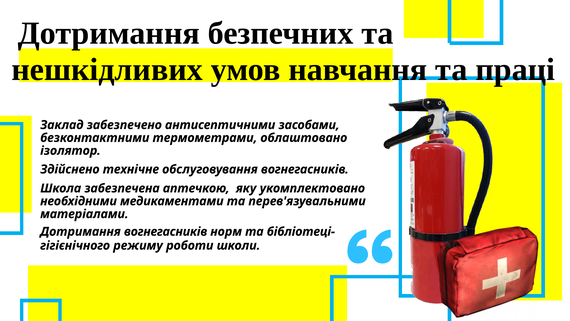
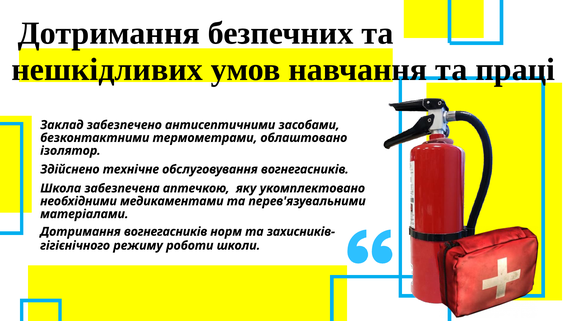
бібліотеці-: бібліотеці- -> захисників- (301, 231)
